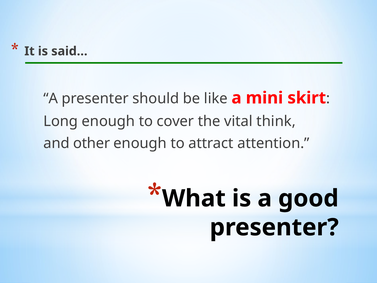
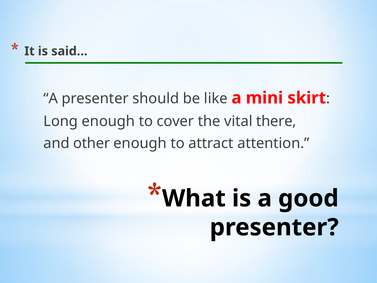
think: think -> there (276, 121)
